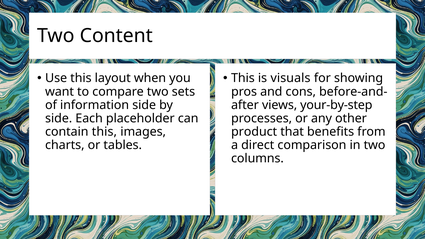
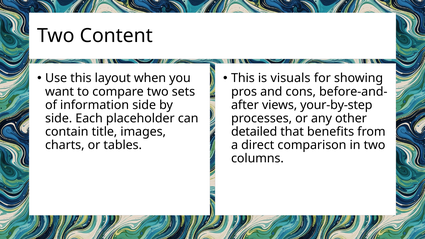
contain this: this -> title (104, 132)
product: product -> detailed (254, 132)
